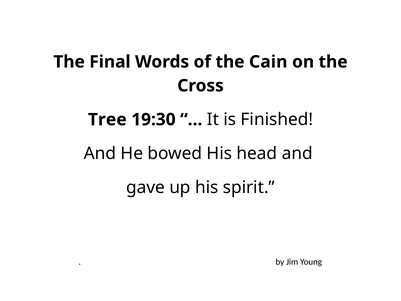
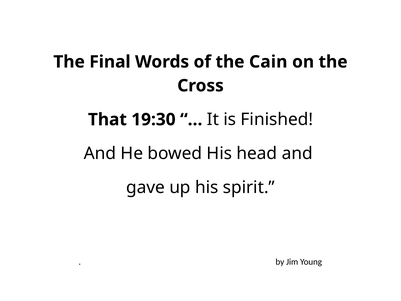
Tree: Tree -> That (107, 119)
